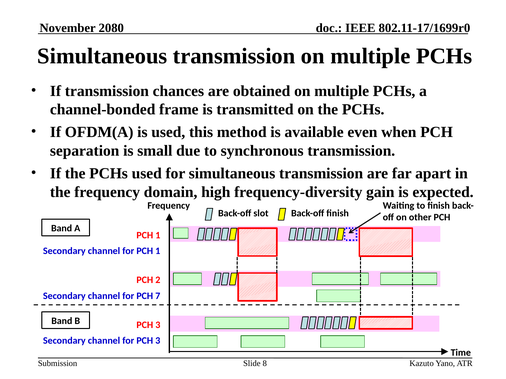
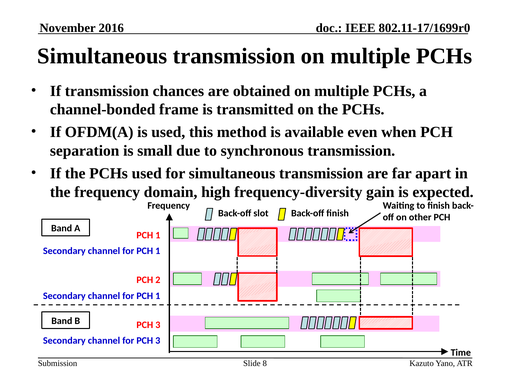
2080: 2080 -> 2016 (111, 28)
7: 7 -> 1 (158, 296)
